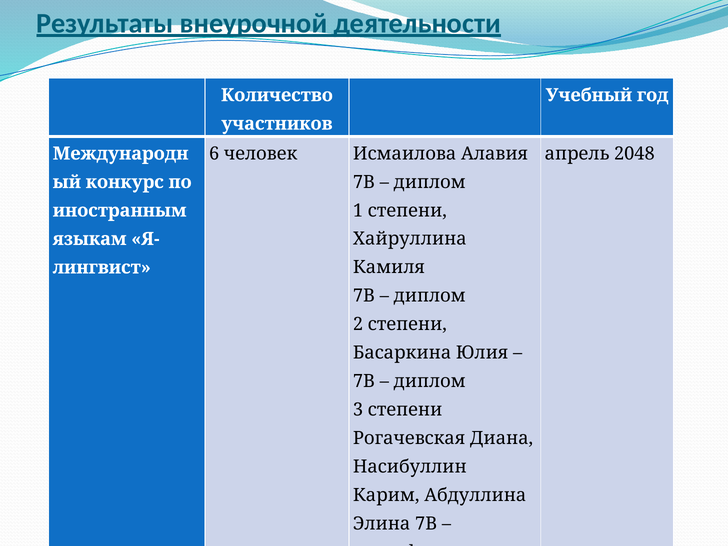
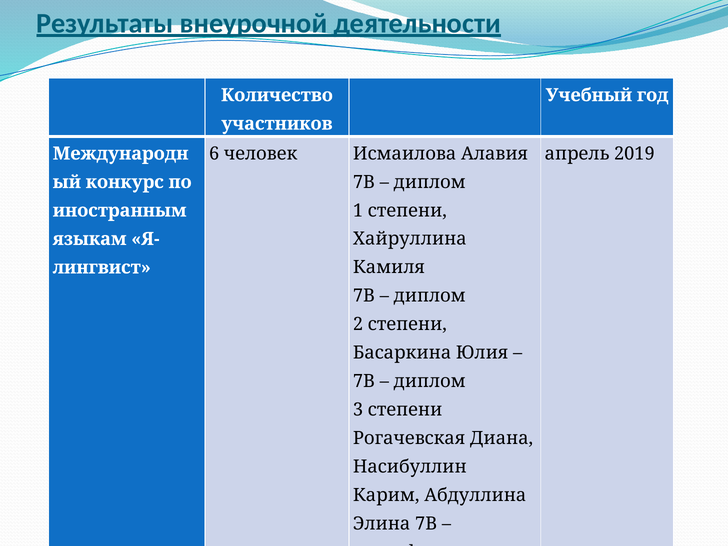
2048: 2048 -> 2019 (634, 154)
